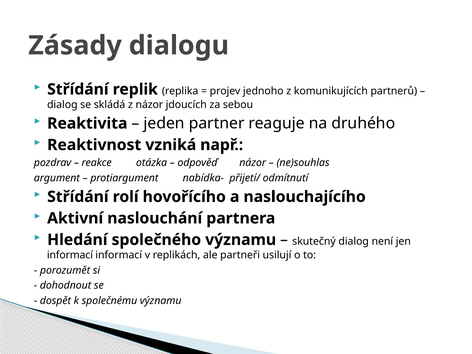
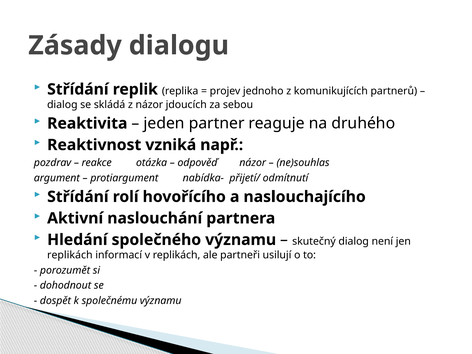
informací: informací -> replikách (70, 255)
